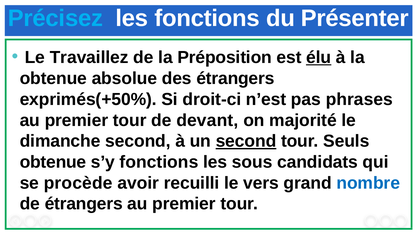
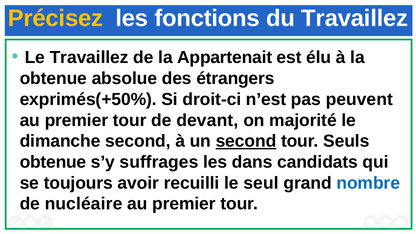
Précisez colour: light blue -> yellow (55, 18)
du Présenter: Présenter -> Travaillez (355, 18)
Préposition: Préposition -> Appartenait (225, 57)
élu underline: present -> none (319, 57)
phrases: phrases -> peuvent (359, 99)
s’y fonctions: fonctions -> suffrages (159, 162)
sous: sous -> dans (252, 162)
procède: procède -> toujours (78, 183)
vers: vers -> seul (261, 183)
de étrangers: étrangers -> nucléaire (84, 204)
